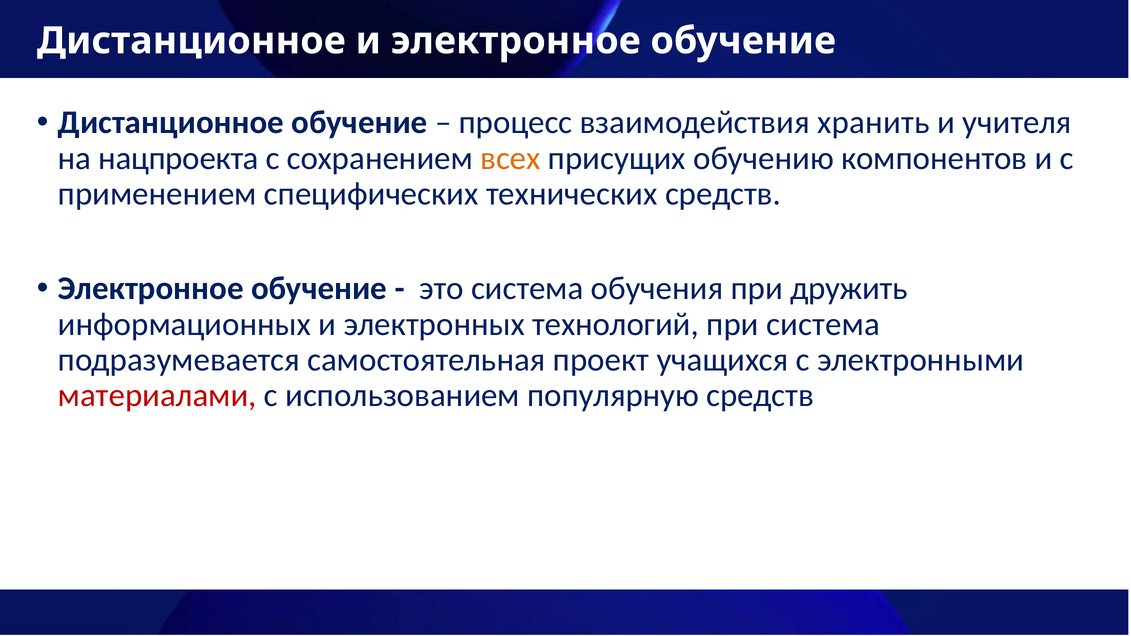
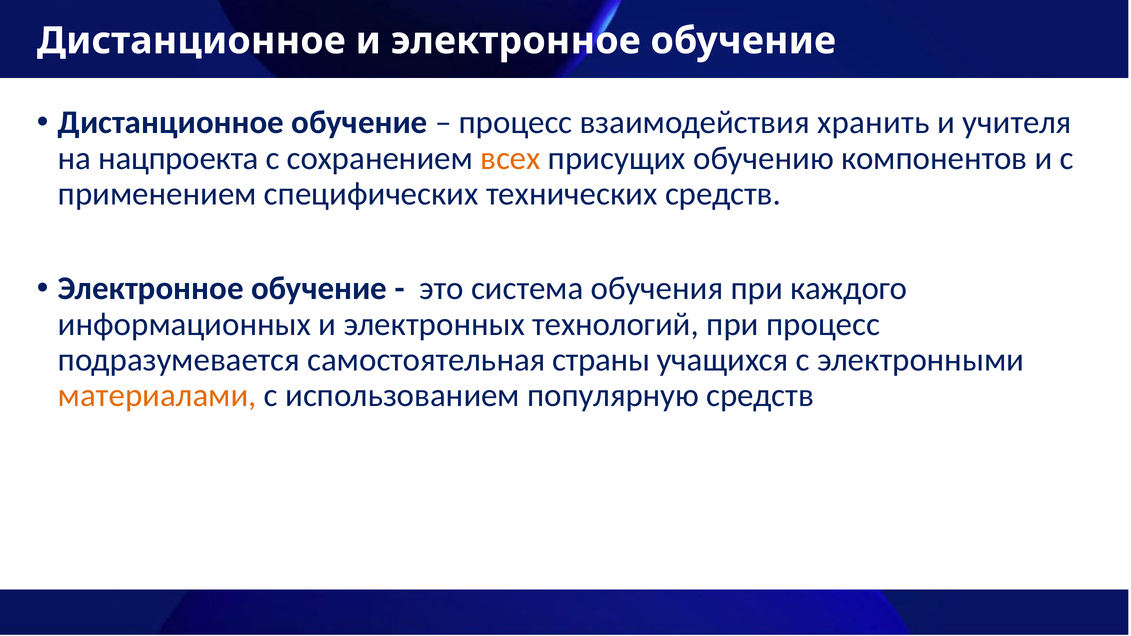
дружить: дружить -> каждого (849, 289)
при система: система -> процесс (823, 324)
проект: проект -> страны (601, 360)
материалами colour: red -> orange (157, 396)
